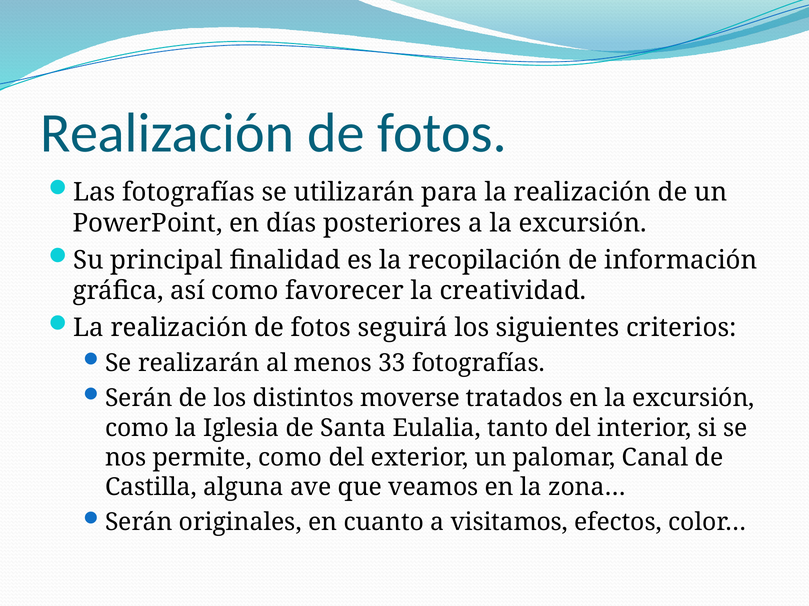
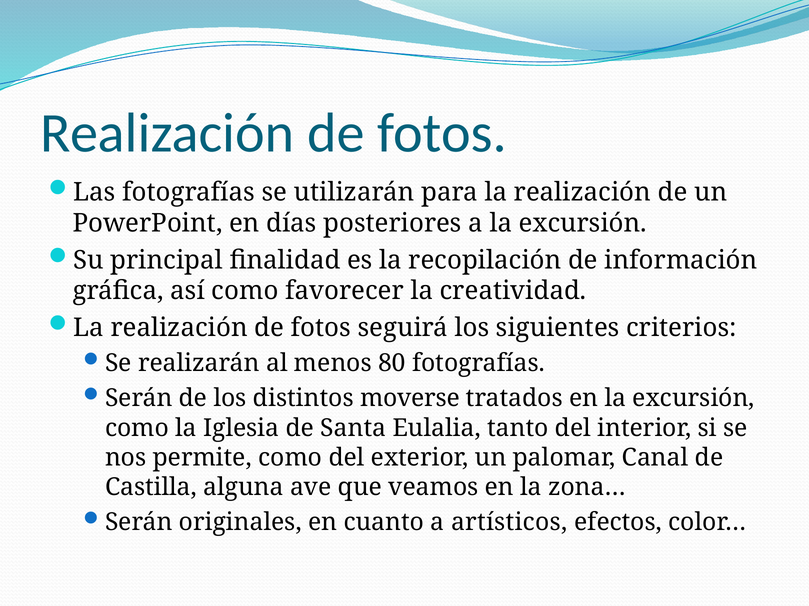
33: 33 -> 80 (392, 364)
visitamos: visitamos -> artísticos (509, 523)
